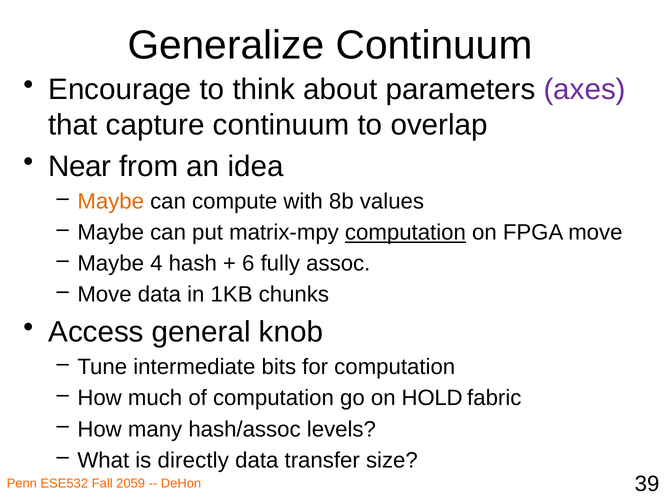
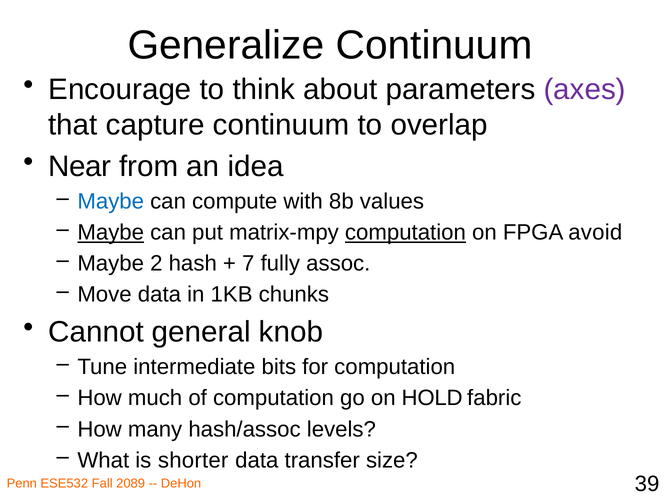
Maybe colour: orange -> blue (111, 202)
Maybe underline: none -> present (111, 233)
FPGA move: move -> avoid (595, 233)
4: 4 -> 2 (156, 264)
6: 6 -> 7 (248, 264)
Access: Access -> Cannot (96, 332)
directly: directly -> shorter (193, 461)
2059: 2059 -> 2089 (131, 484)
